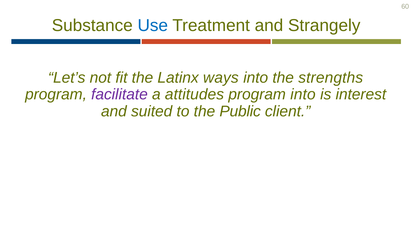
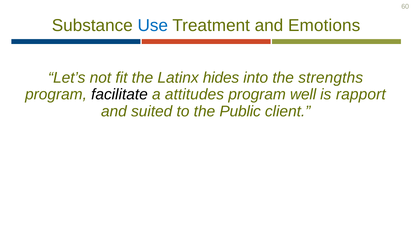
Strangely: Strangely -> Emotions (324, 25)
ways: ways -> hides (221, 78)
facilitate colour: purple -> black (119, 94)
program into: into -> well (303, 94)
interest: interest -> rapport (361, 94)
